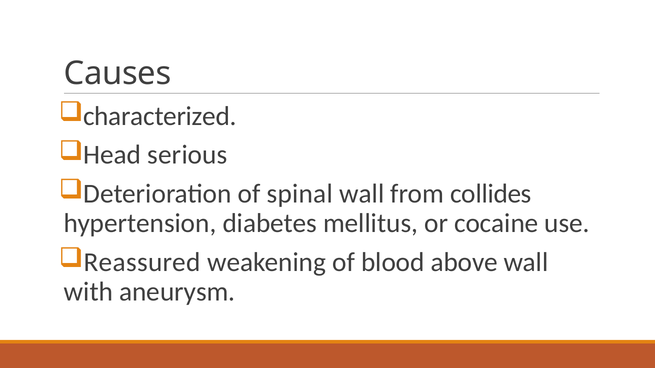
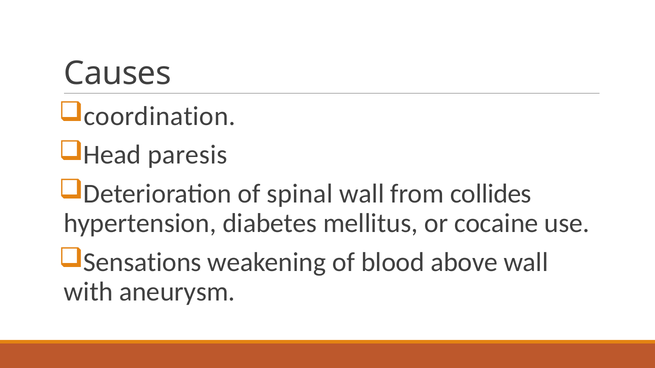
characterized: characterized -> coordination (160, 116)
serious: serious -> paresis (187, 155)
Reassured: Reassured -> Sensations (142, 263)
